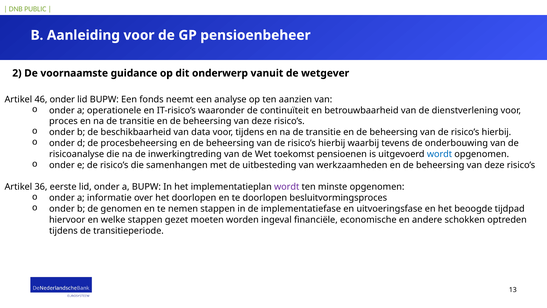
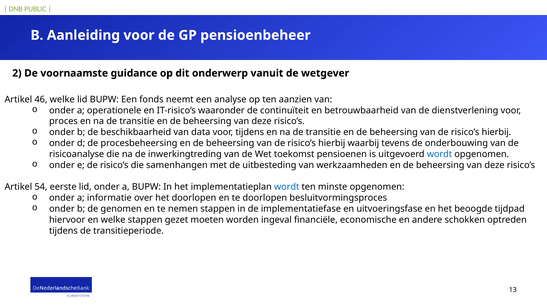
46 onder: onder -> welke (62, 99)
36: 36 -> 54 (41, 187)
wordt colour: purple -> blue (287, 187)
